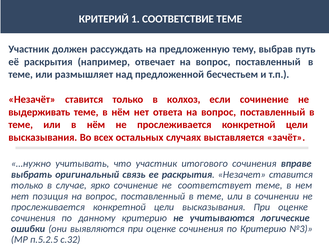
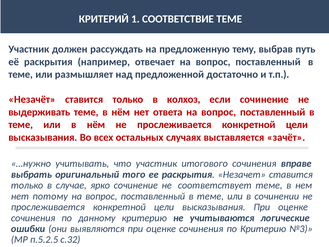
бесчестьем: бесчестьем -> достаточно (232, 74)
связь: связь -> того (134, 174)
позиция: позиция -> потому (50, 196)
